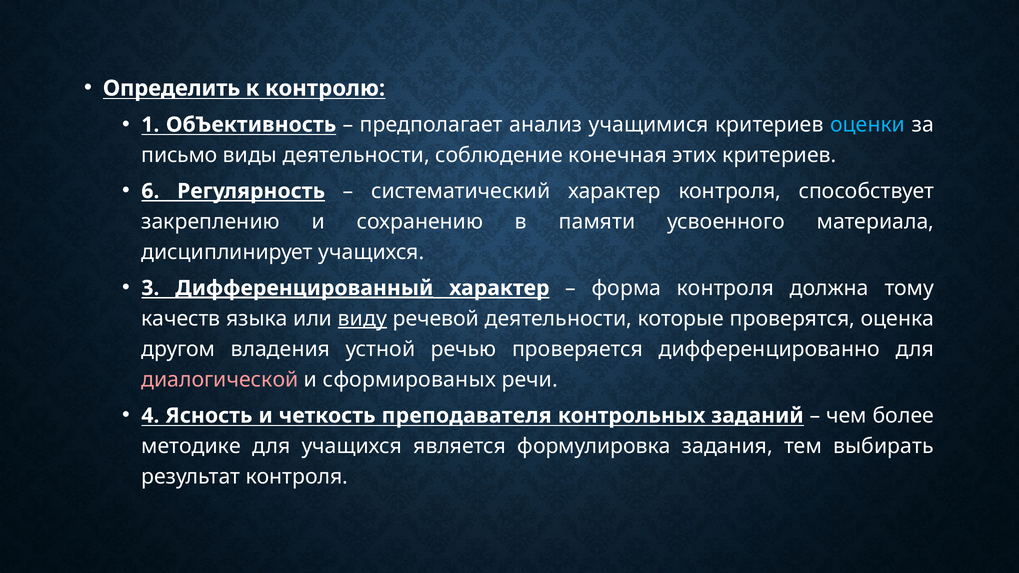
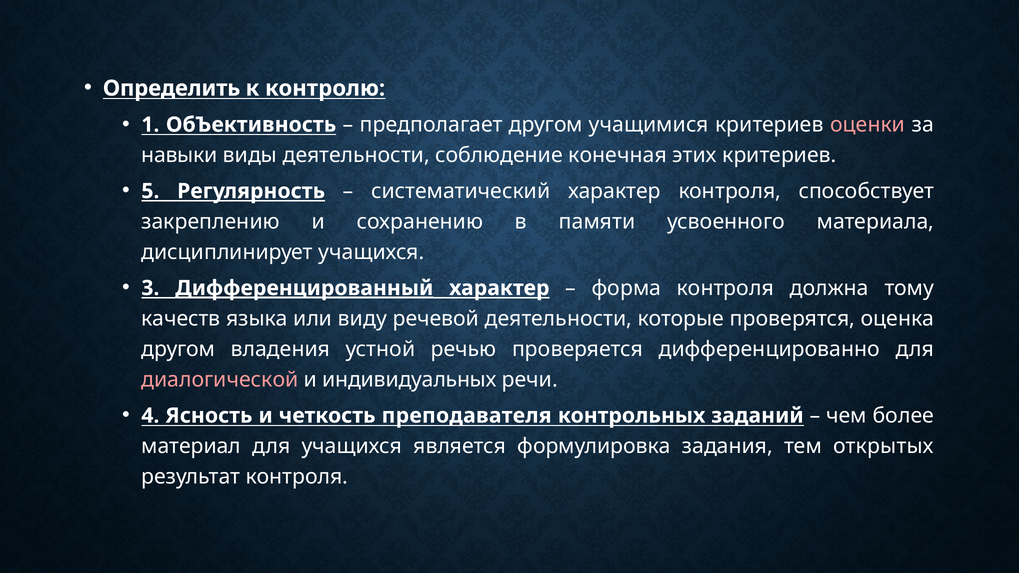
предполагает анализ: анализ -> другом (546, 125)
оценки colour: light blue -> pink (868, 125)
письмо: письмо -> навыки (179, 155)
6: 6 -> 5 (150, 191)
виду underline: present -> none (362, 319)
сформированых: сформированых -> индивидуальных (410, 380)
методике: методике -> материал (191, 446)
выбирать: выбирать -> открытых (883, 446)
